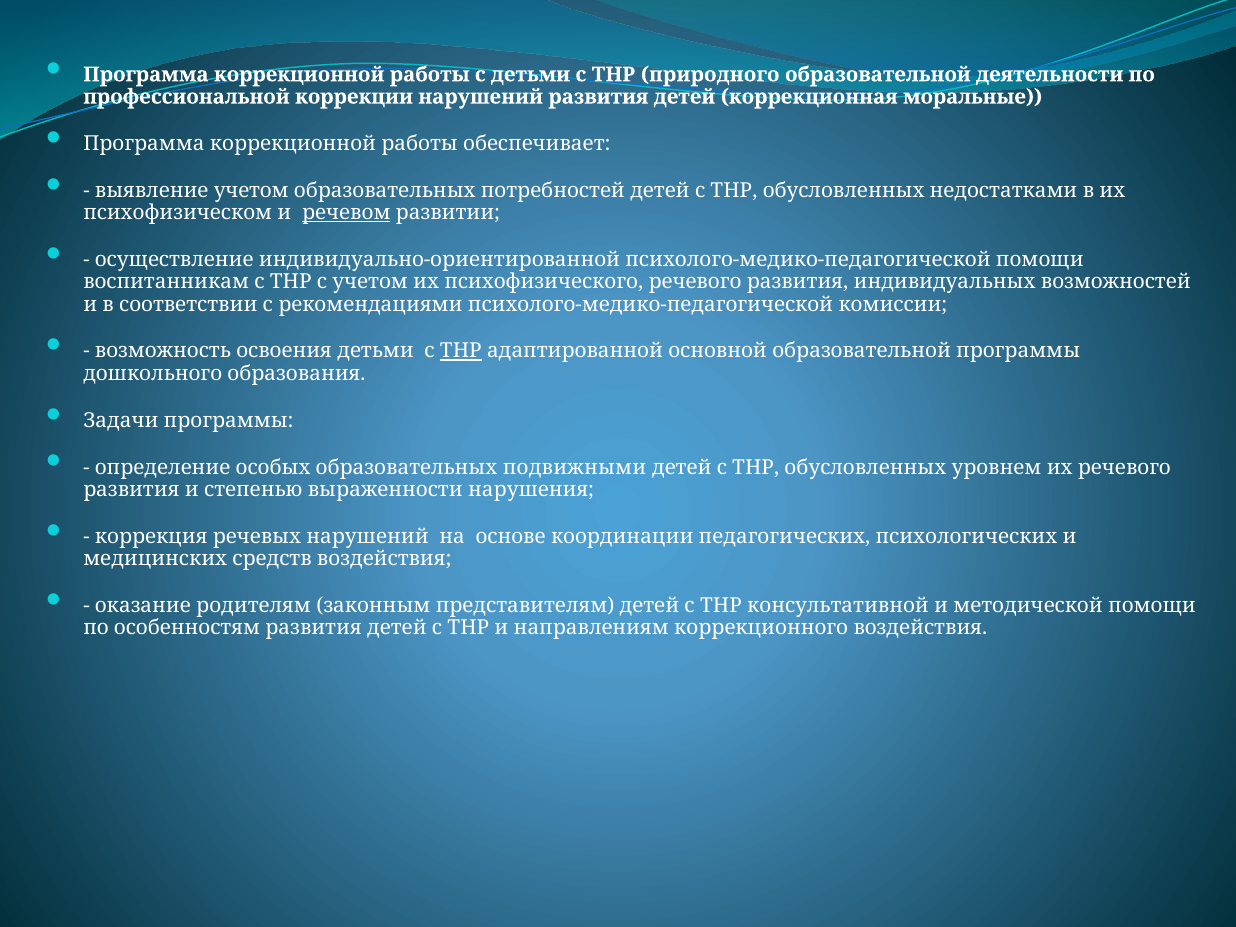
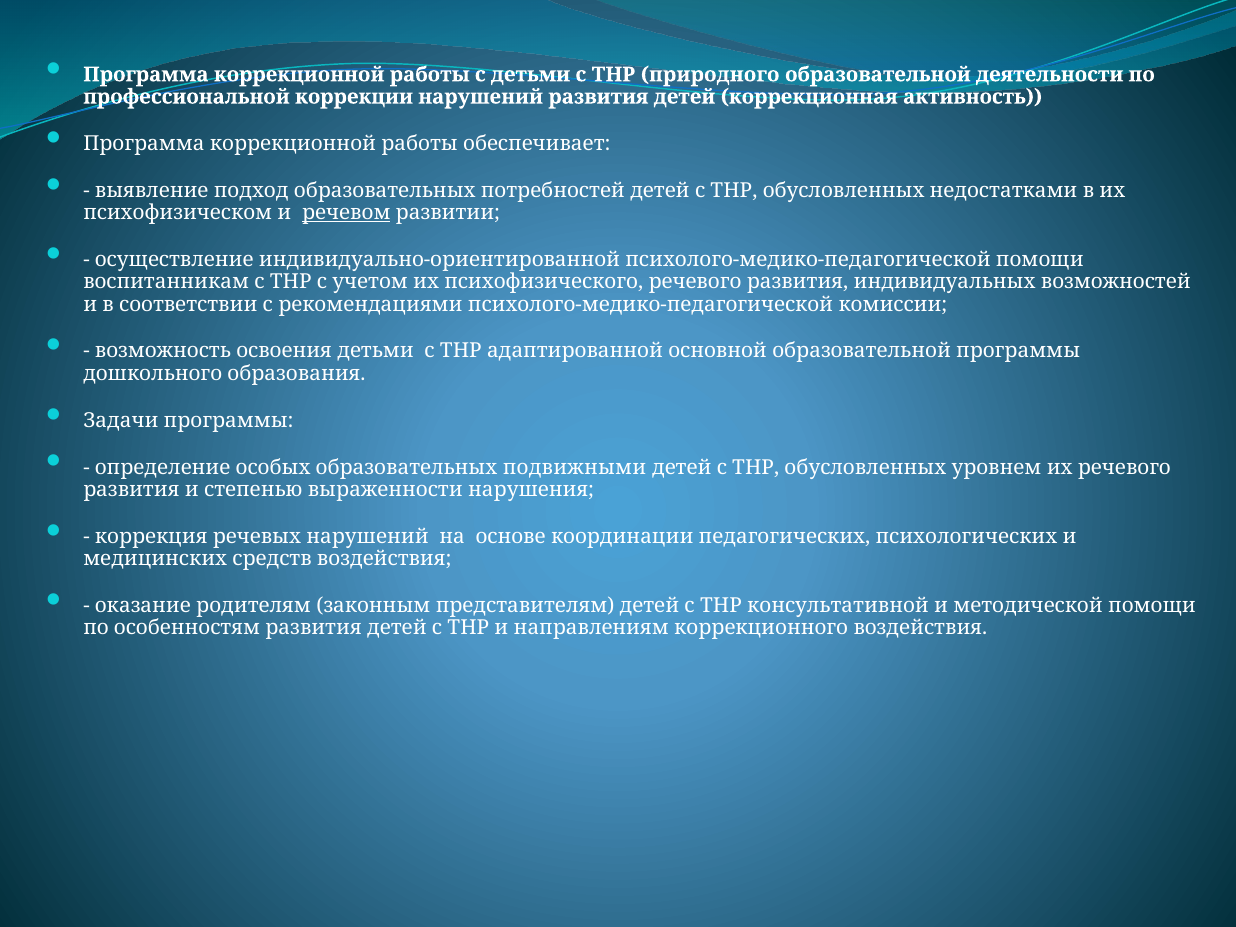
моральные: моральные -> активность (973, 97)
выявление учетом: учетом -> подход (251, 191)
ТНР underline: present -> none (461, 351)
